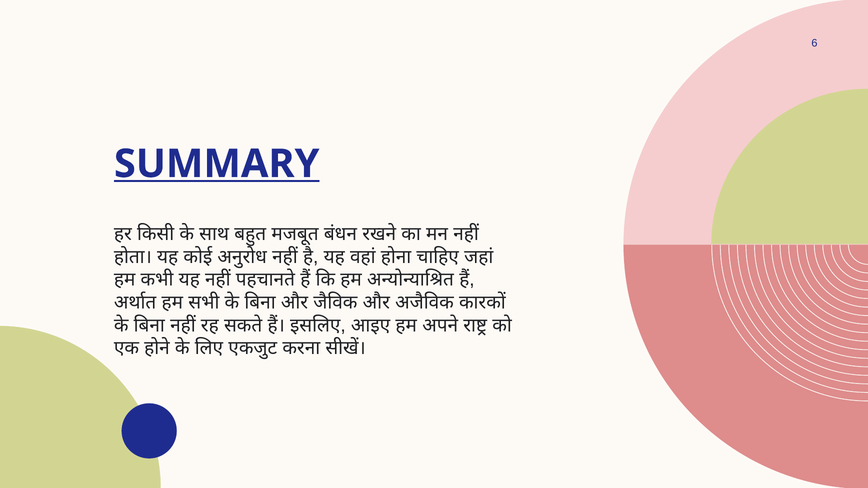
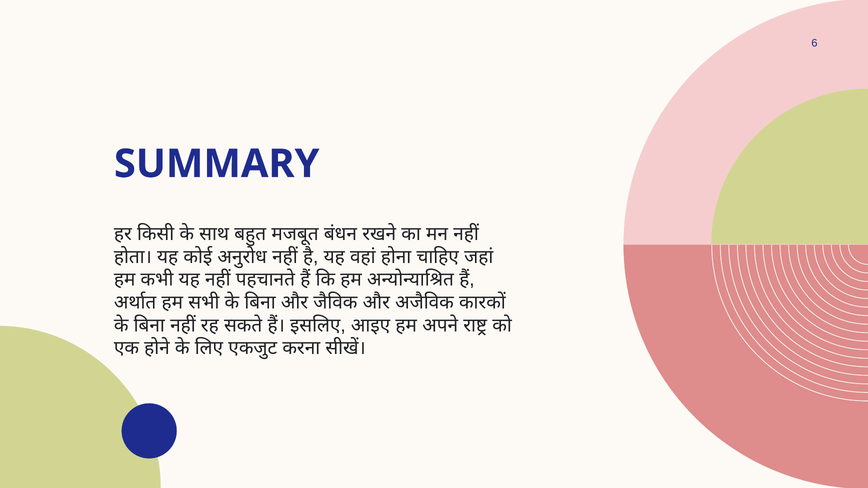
SUMMARY underline: present -> none (217, 164)
